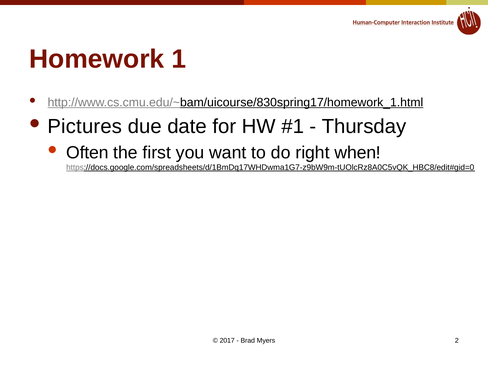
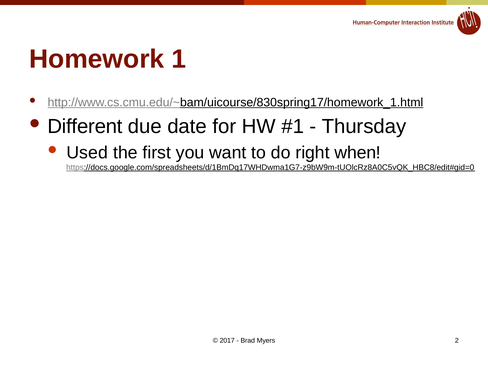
Pictures: Pictures -> Different (85, 127)
Often: Often -> Used (87, 153)
